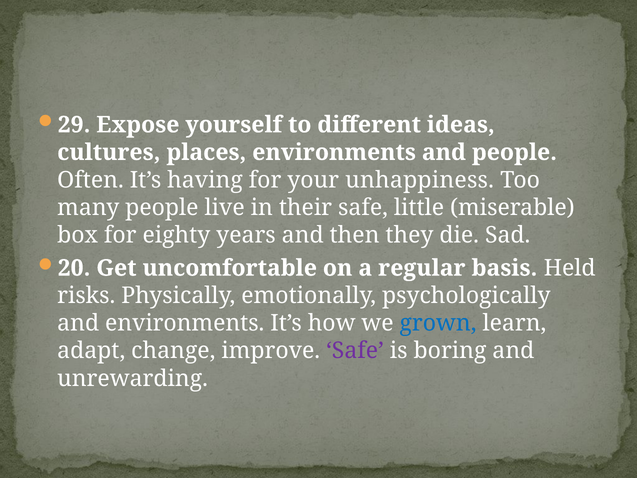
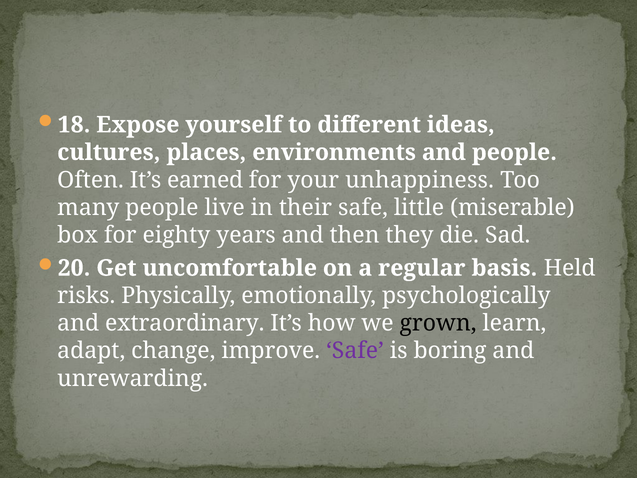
29: 29 -> 18 (74, 125)
having: having -> earned (205, 180)
and environments: environments -> extraordinary (185, 323)
grown colour: blue -> black (438, 323)
